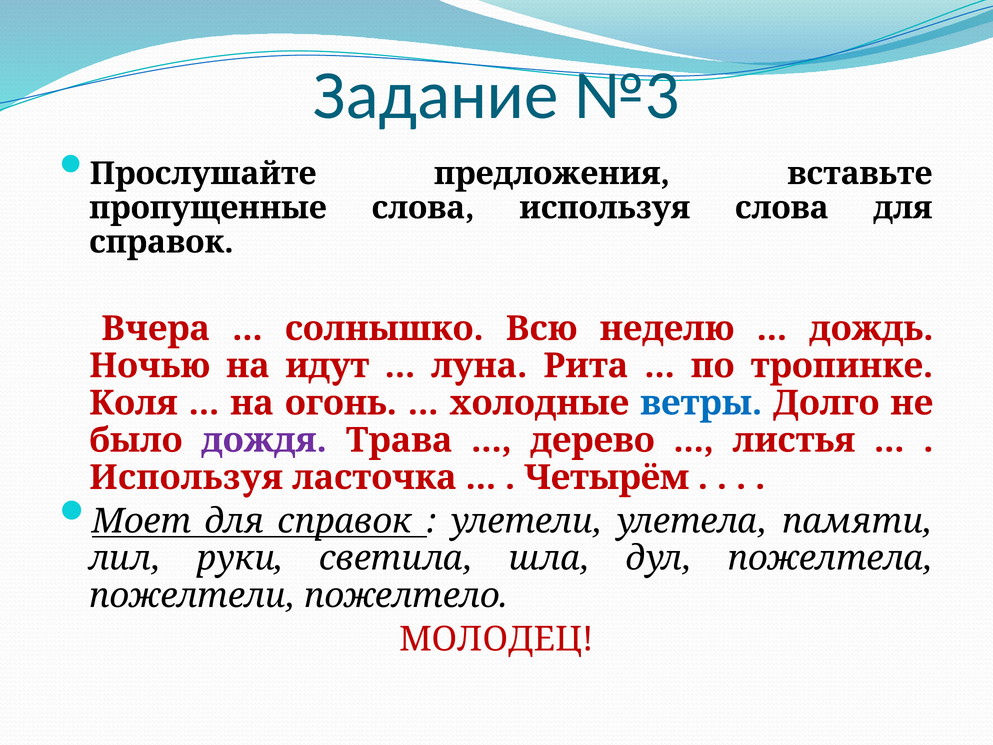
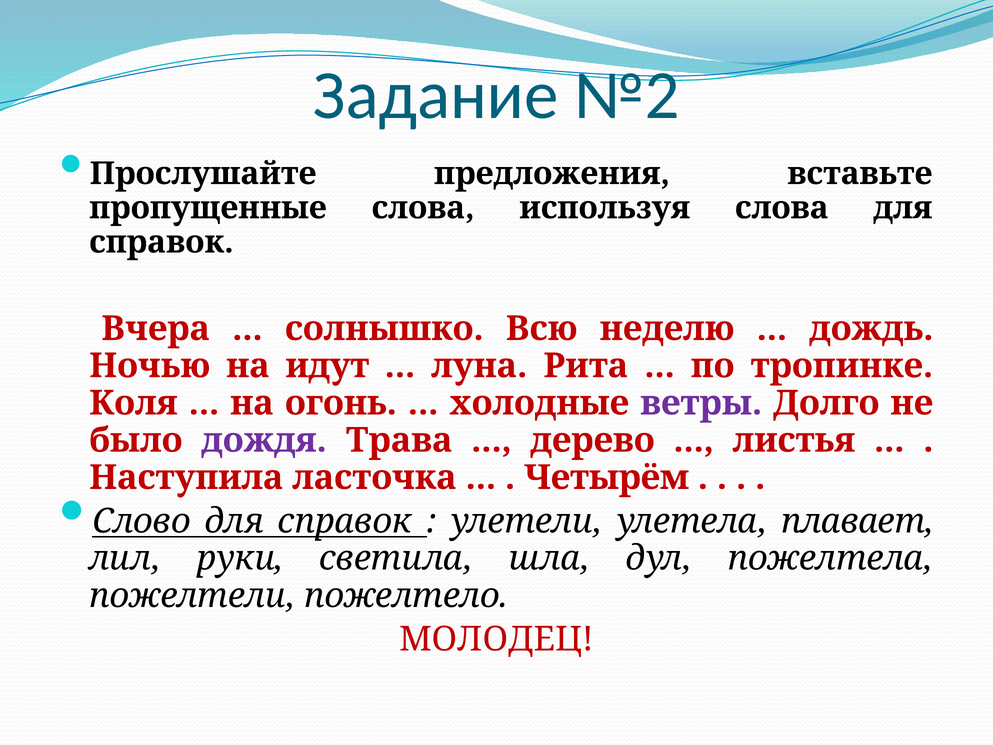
№3: №3 -> №2 (627, 95)
ветры colour: blue -> purple (701, 403)
Используя: Используя -> Наступила (186, 477)
Моет: Моет -> Слово (142, 521)
памяти: памяти -> плавает (857, 521)
